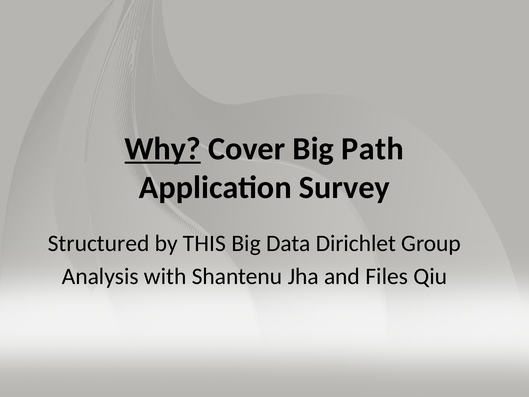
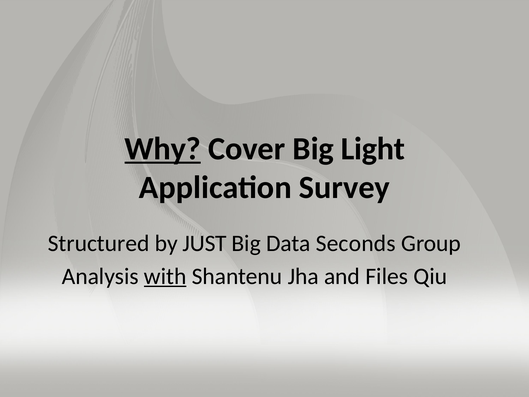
Path: Path -> Light (373, 149)
THIS: THIS -> JUST (205, 243)
Dirichlet: Dirichlet -> Seconds (356, 243)
with underline: none -> present (165, 276)
